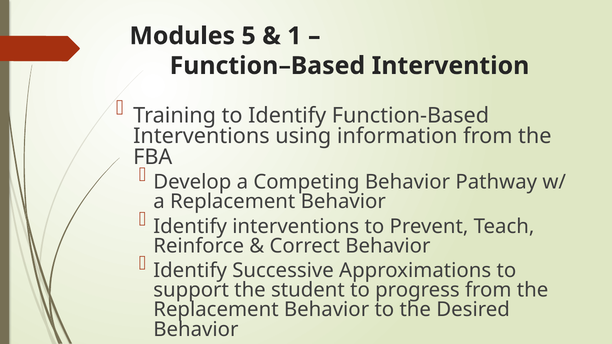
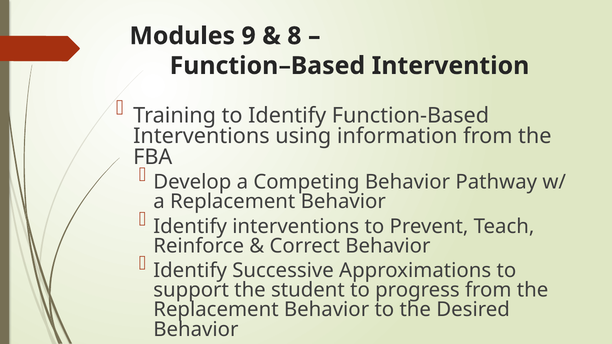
5: 5 -> 9 (249, 36)
1: 1 -> 8 (294, 36)
